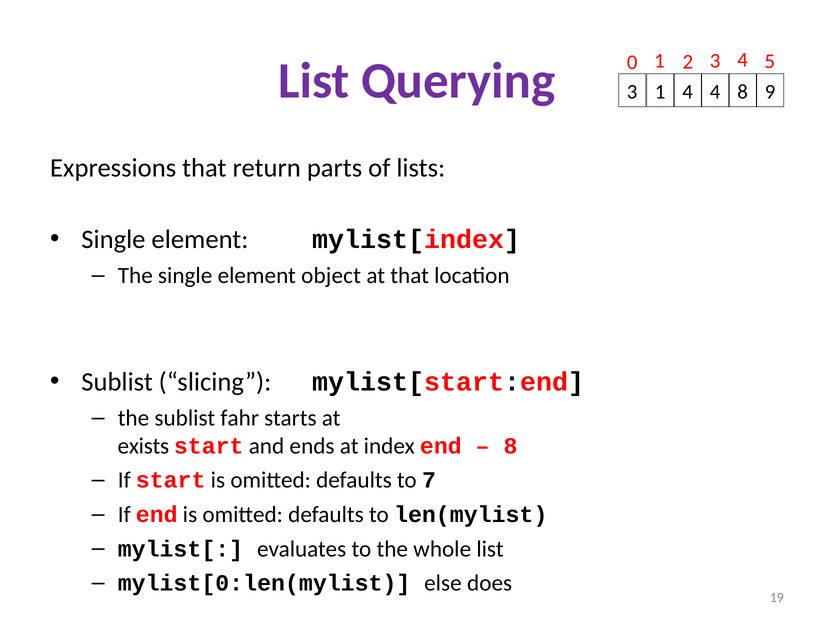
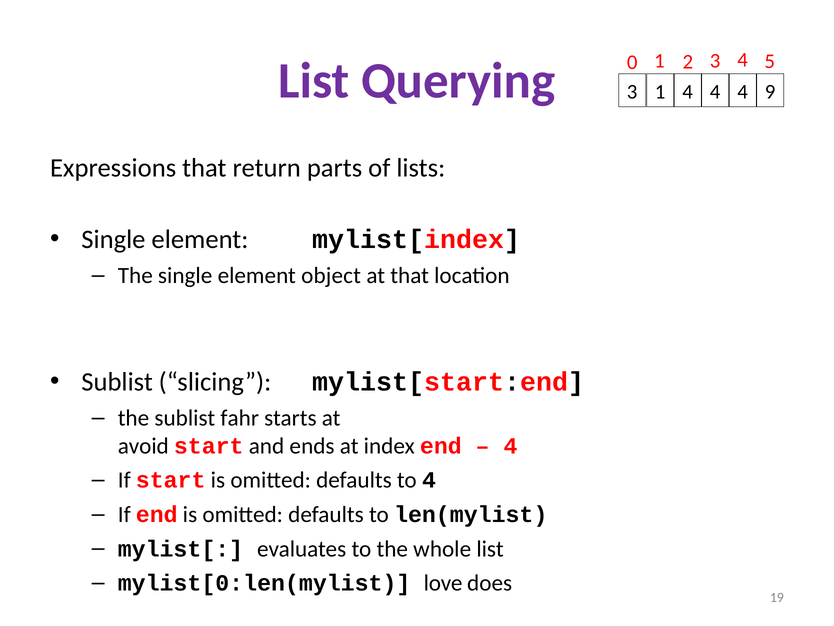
4 4 8: 8 -> 4 (743, 92)
exists: exists -> avoid (143, 446)
8: 8 -> 4 (511, 446)
to 7: 7 -> 4 (429, 480)
else: else -> love (443, 583)
